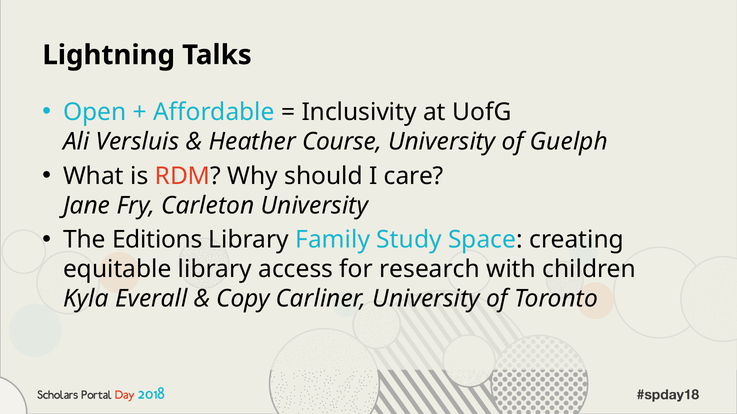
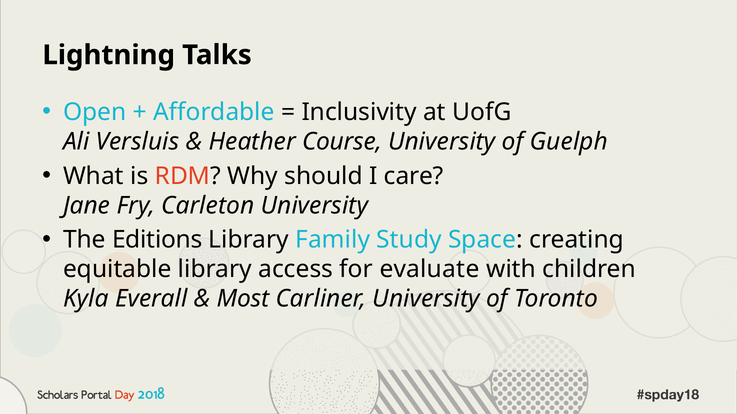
research: research -> evaluate (429, 270)
Copy: Copy -> Most (243, 299)
